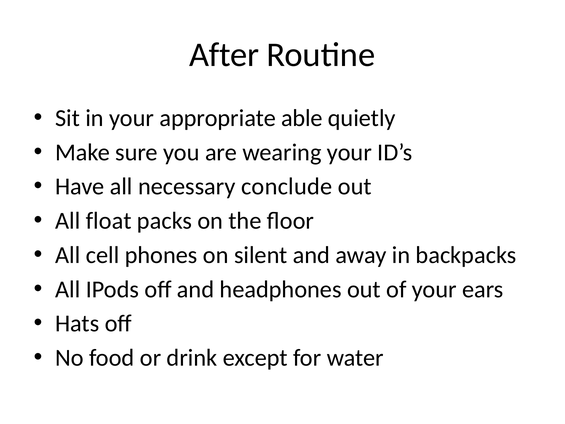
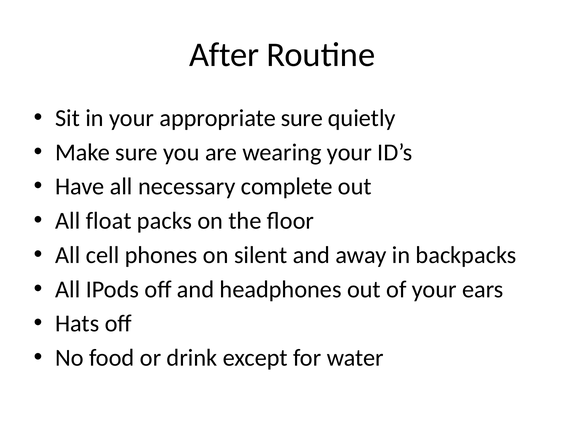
appropriate able: able -> sure (302, 118)
conclude: conclude -> complete (287, 186)
